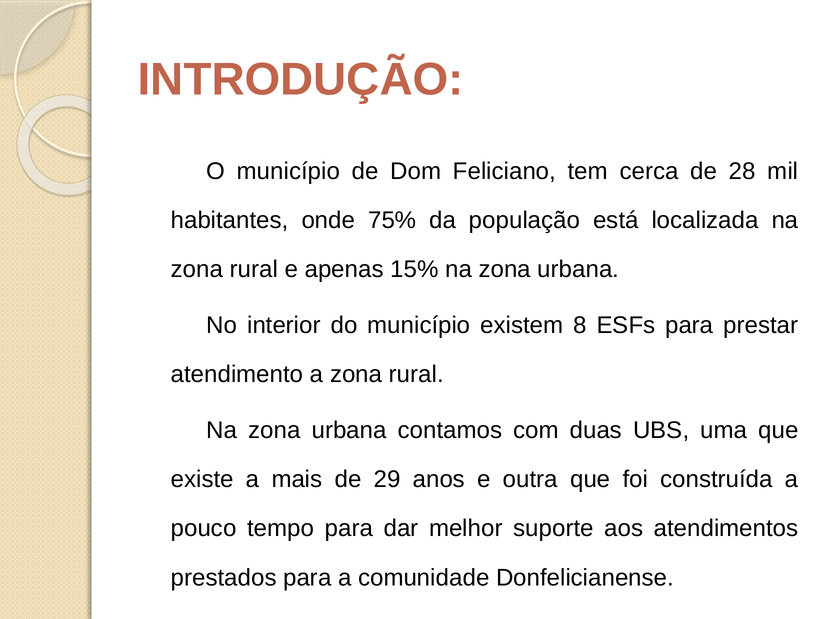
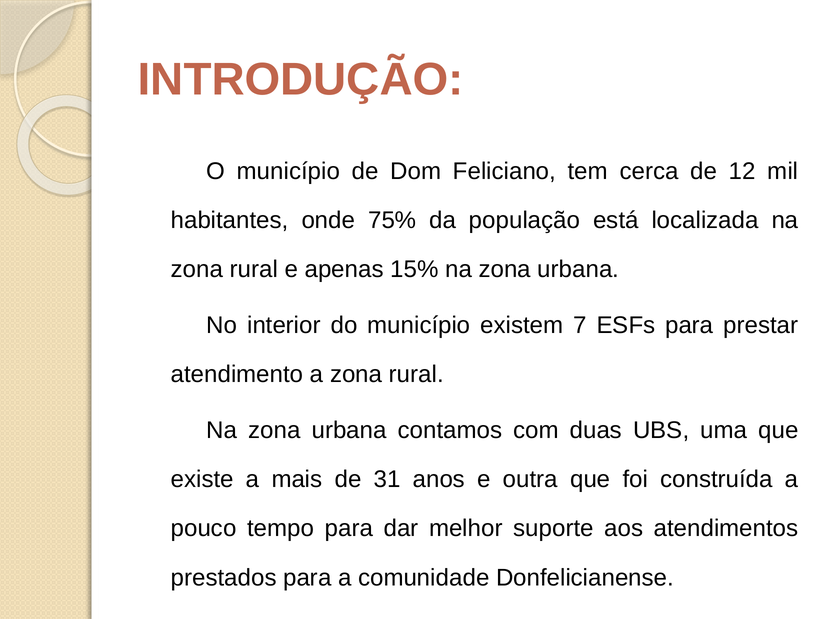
28: 28 -> 12 (742, 171)
8: 8 -> 7 (580, 326)
29: 29 -> 31 (387, 480)
